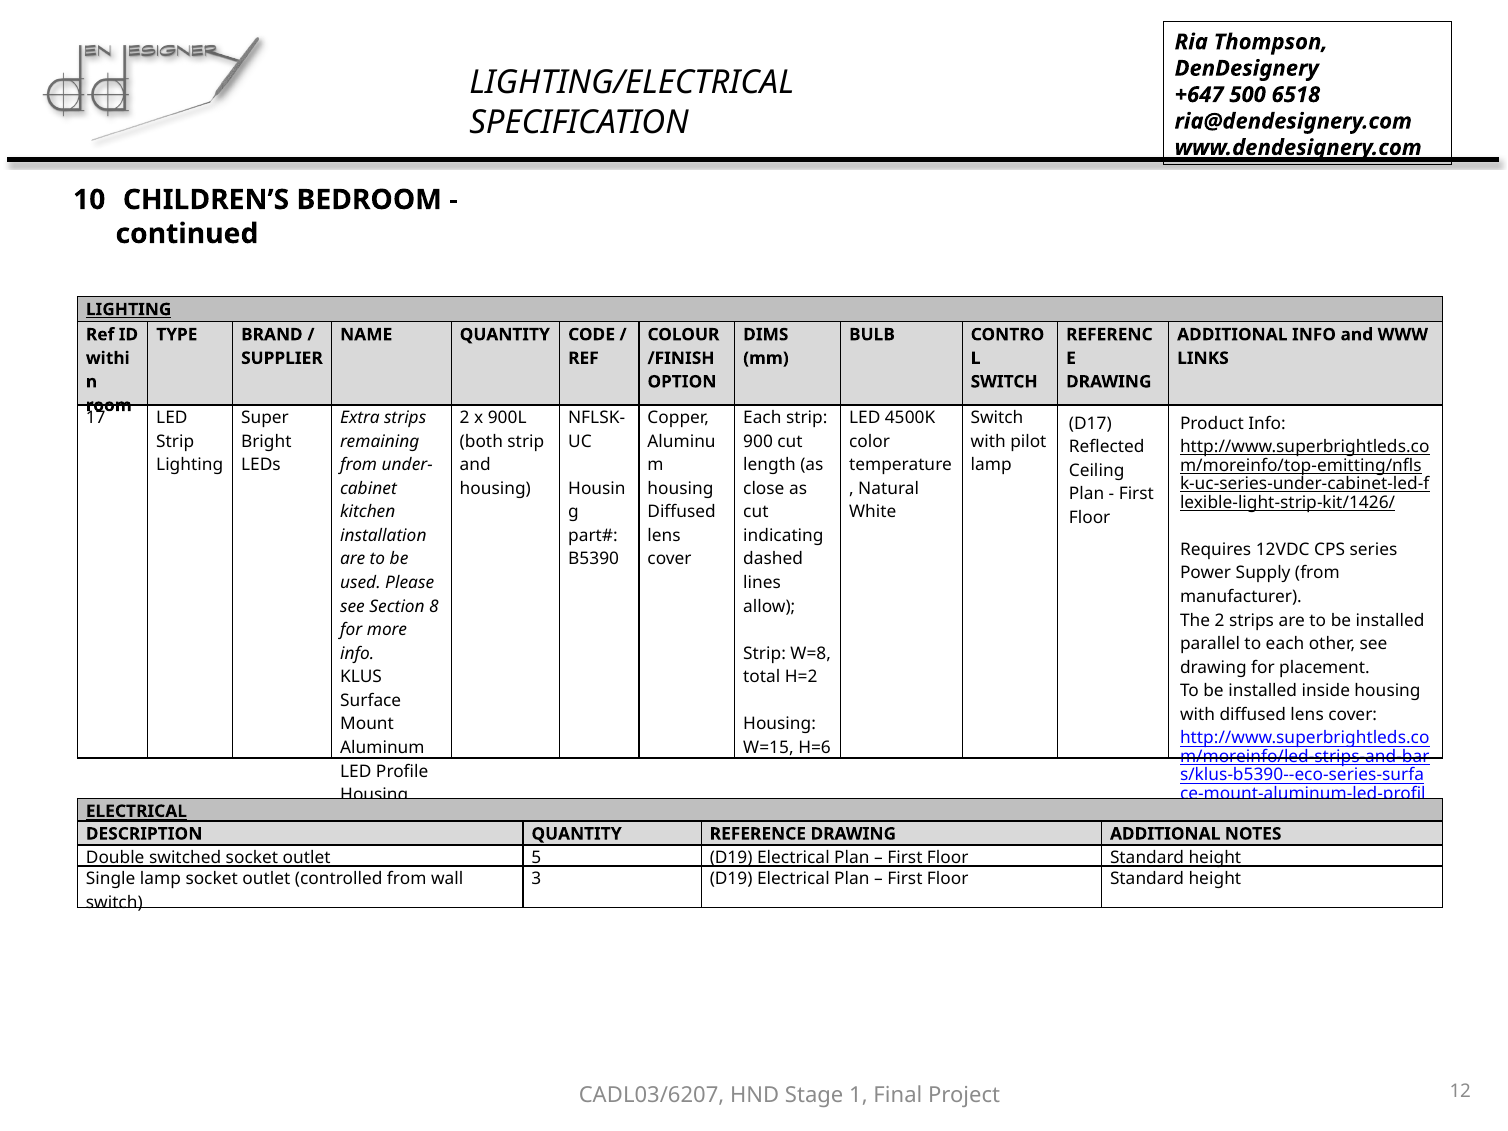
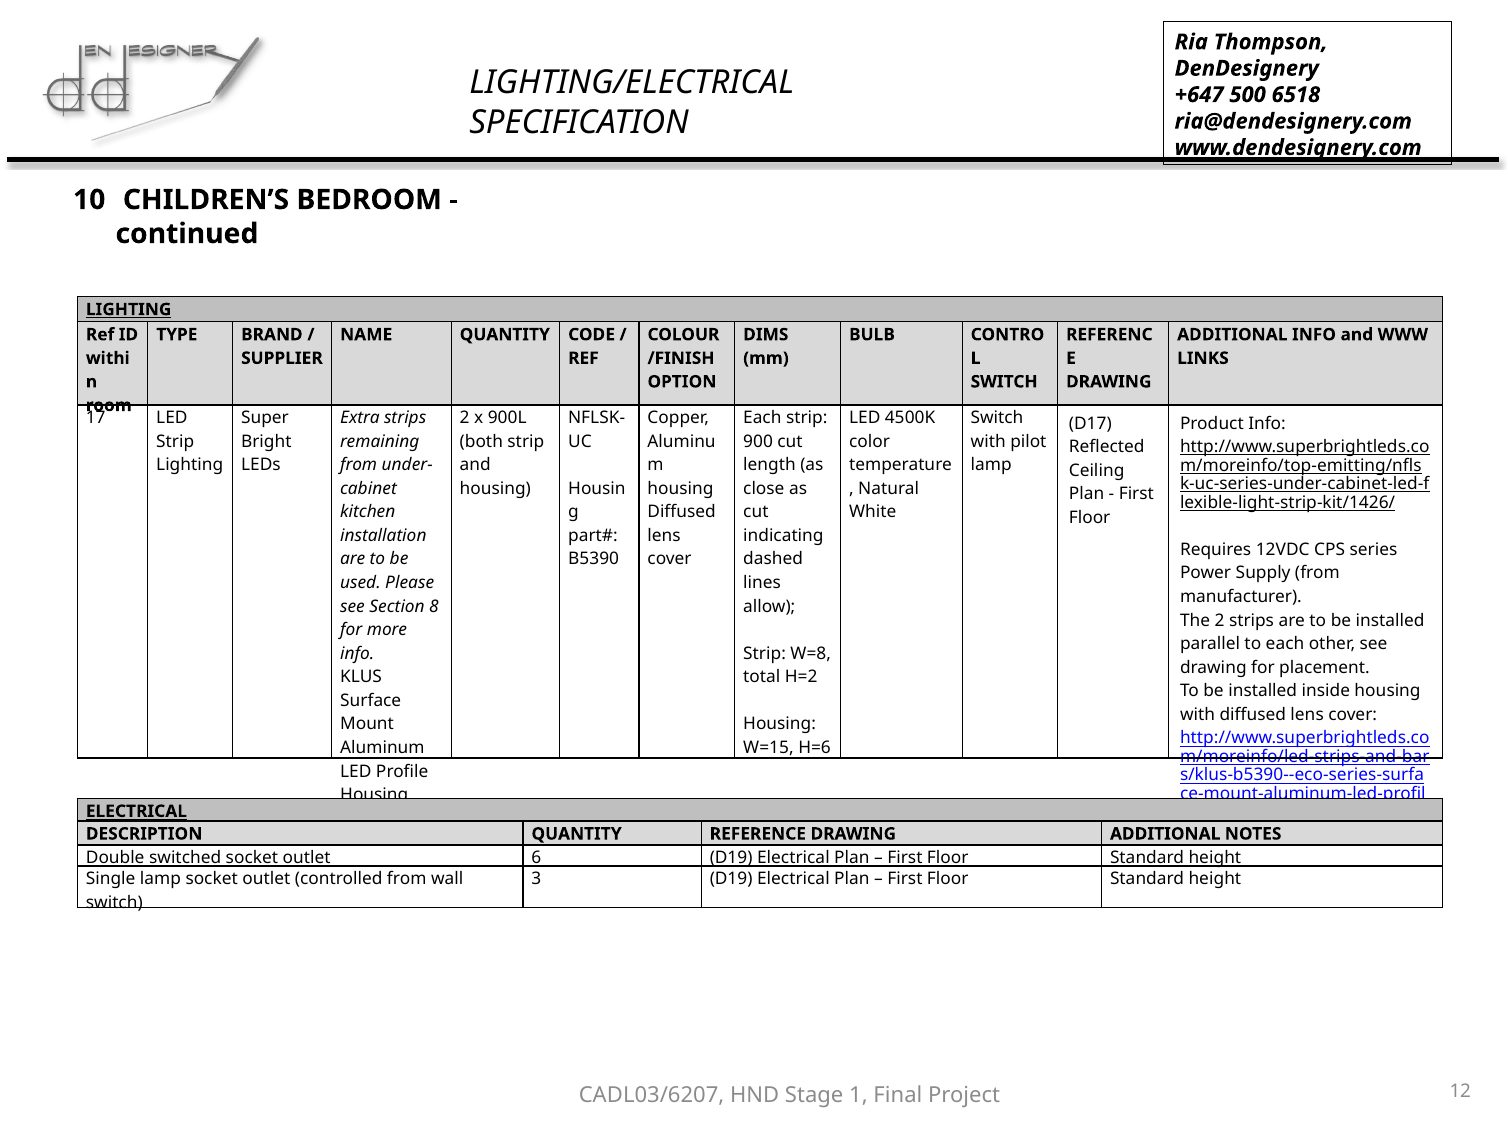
5: 5 -> 6 (536, 858)
